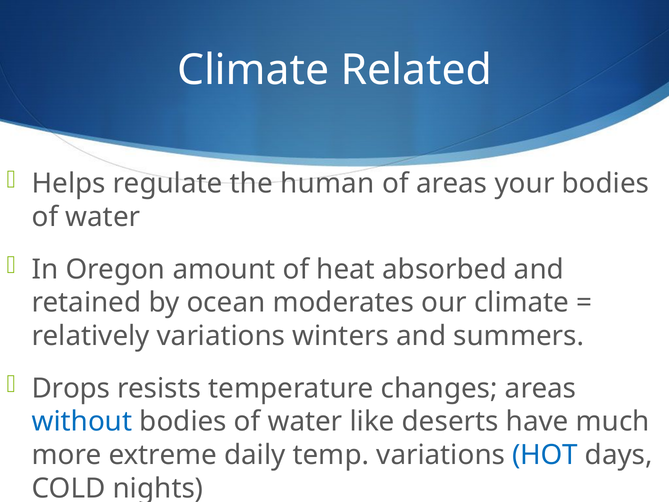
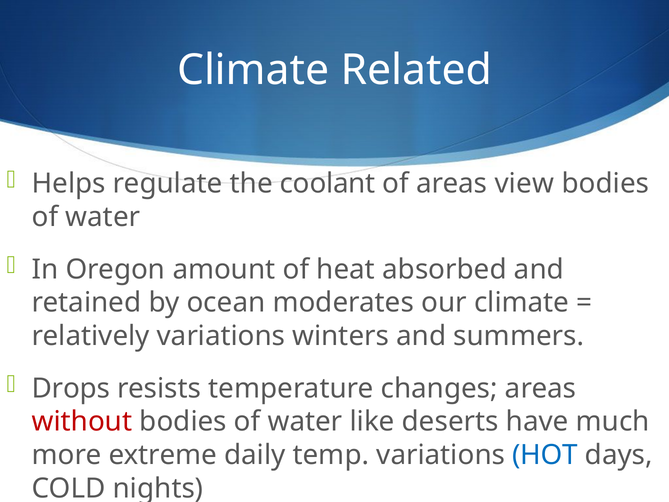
human: human -> coolant (328, 184)
your: your -> view (524, 184)
without colour: blue -> red (82, 422)
